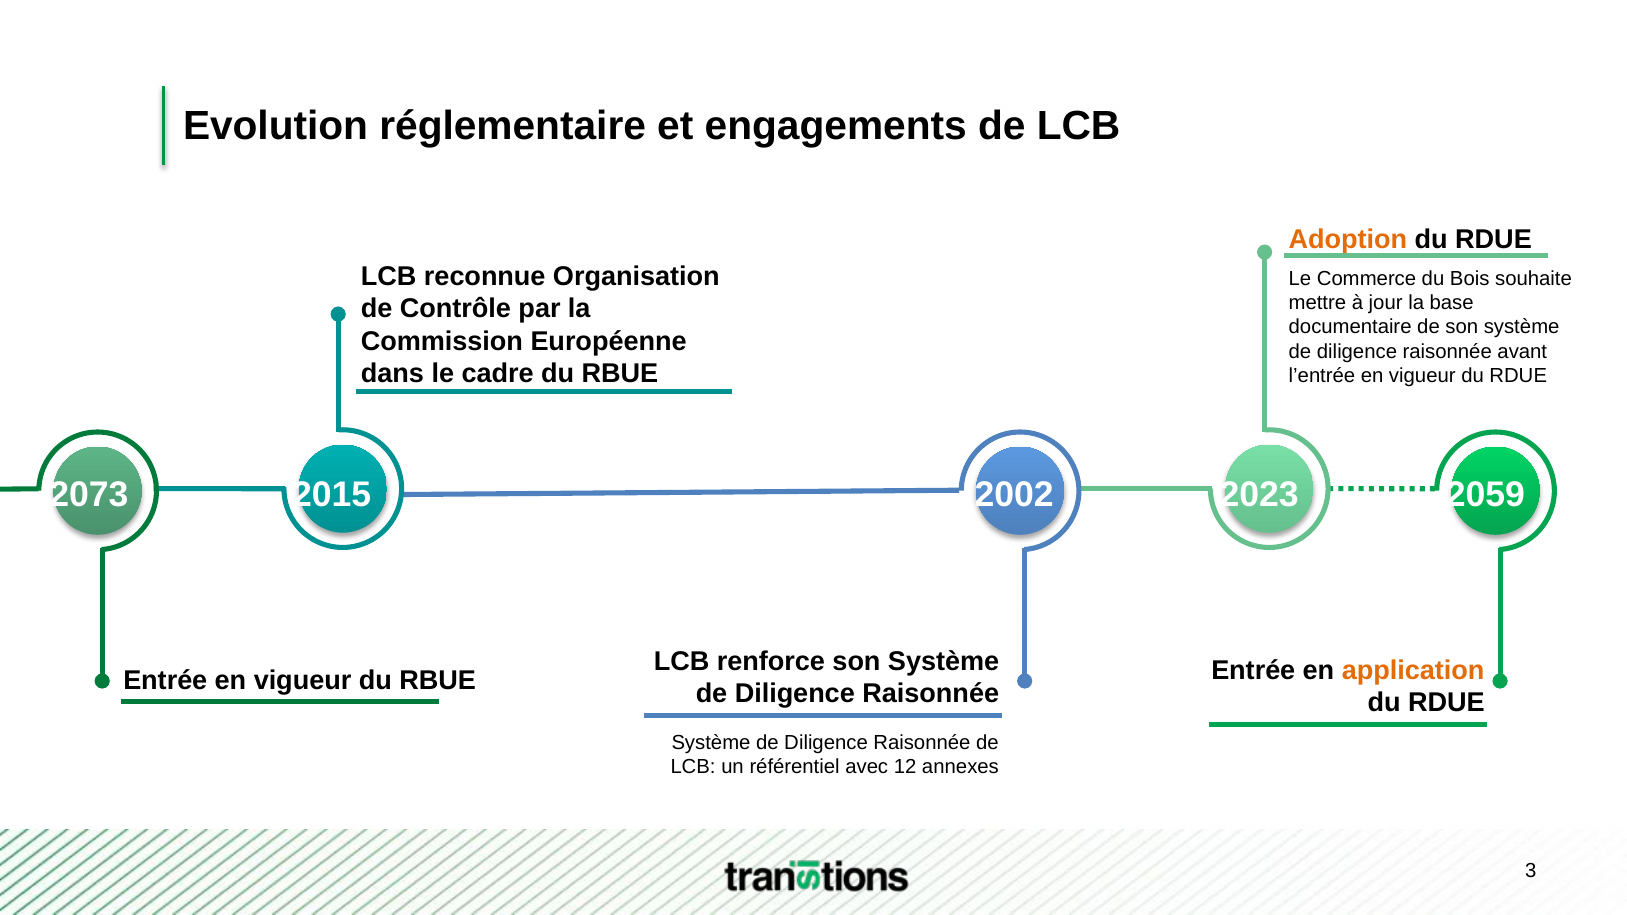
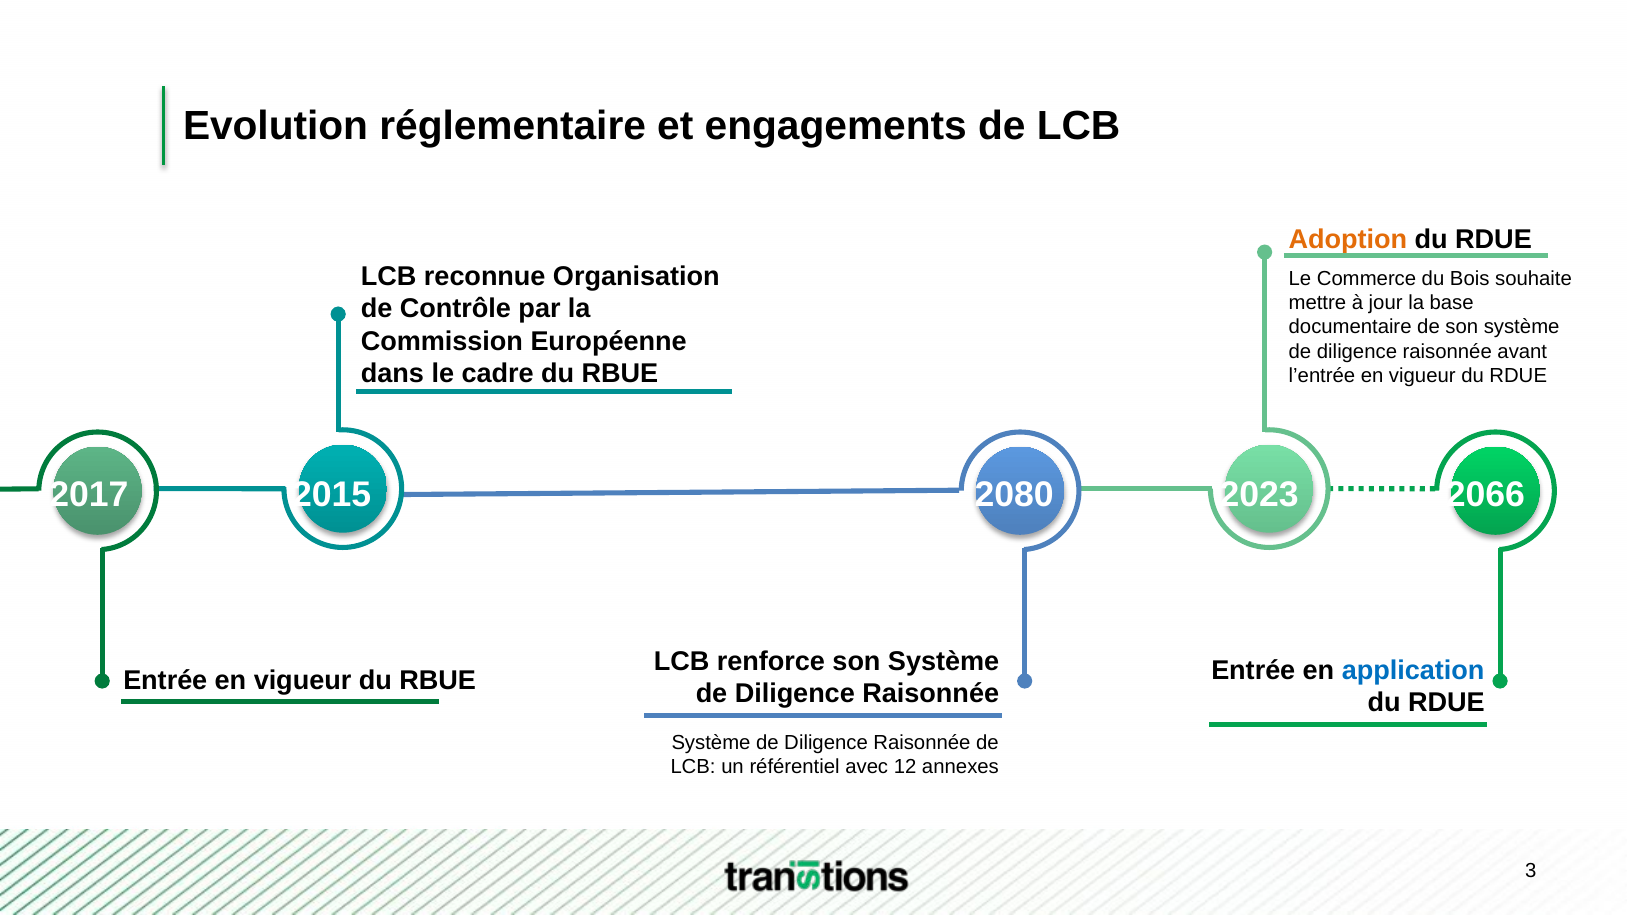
2073: 2073 -> 2017 (89, 495)
2002: 2002 -> 2080 (1014, 495)
2059: 2059 -> 2066 (1485, 495)
application colour: orange -> blue (1413, 670)
